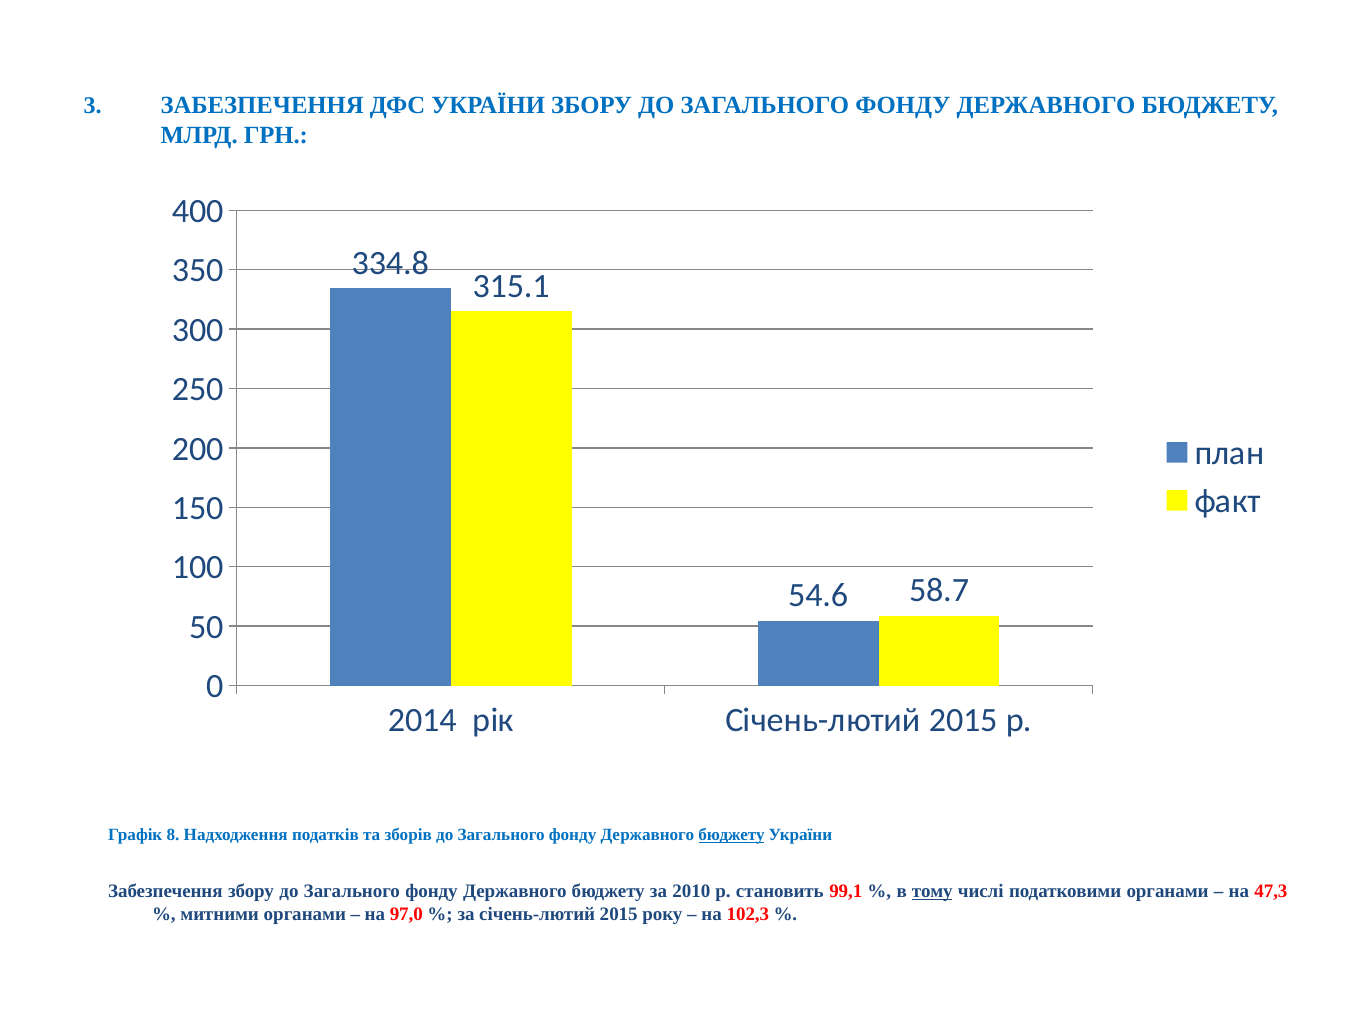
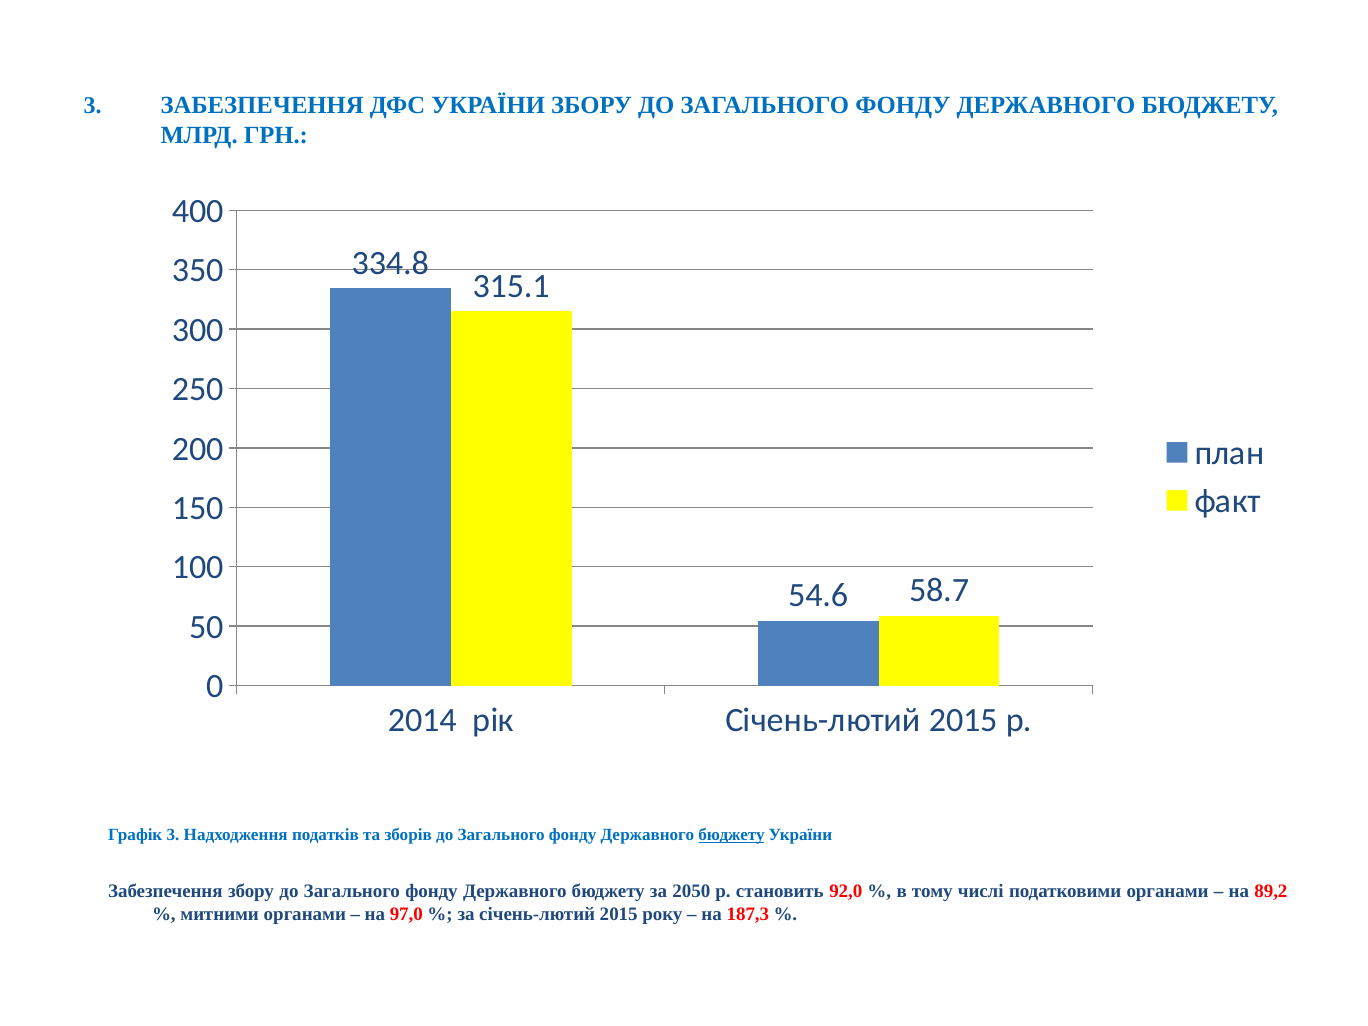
Графік 8: 8 -> 3 (173, 835)
2010: 2010 -> 2050 (691, 891)
99,1: 99,1 -> 92,0 (846, 891)
тому underline: present -> none (932, 891)
47,3: 47,3 -> 89,2 (1271, 891)
102,3: 102,3 -> 187,3 (748, 914)
